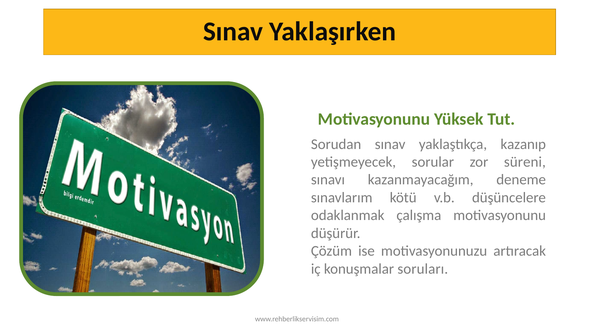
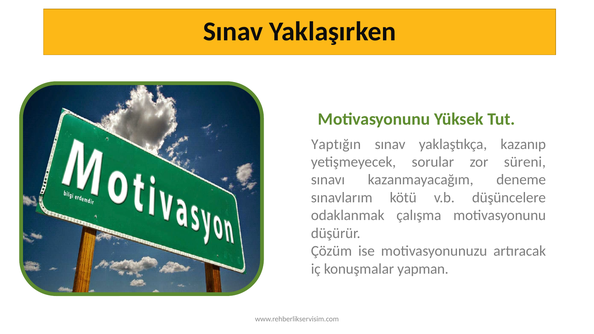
Sorudan: Sorudan -> Yaptığın (336, 144)
soruları: soruları -> yapman (423, 269)
